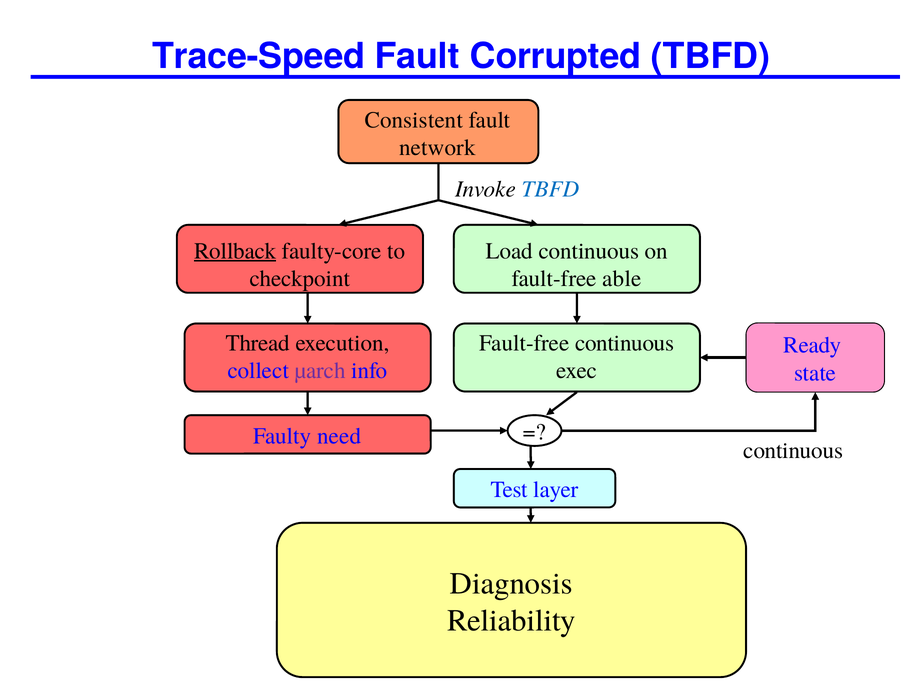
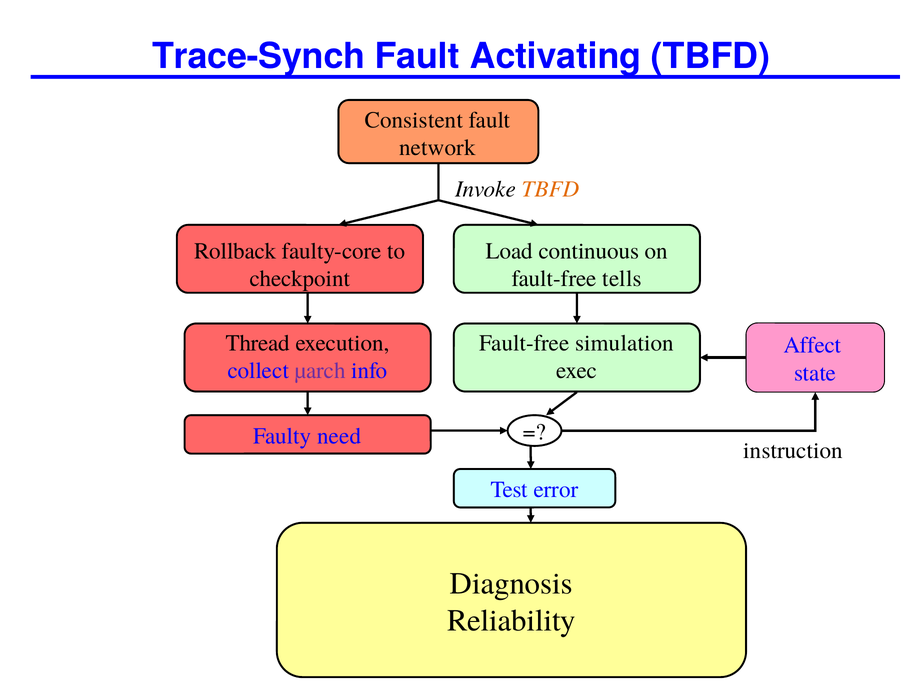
Trace-Speed: Trace-Speed -> Trace-Synch (259, 56)
Corrupted: Corrupted -> Activating (556, 56)
TBFD colour: blue -> orange (551, 189)
Rollback underline: present -> none (235, 251)
able: able -> tells (622, 279)
Fault-free continuous: continuous -> simulation (624, 343)
Ready: Ready -> Affect (812, 345)
continuous: continuous -> instruction (793, 451)
layer: layer -> error (556, 490)
